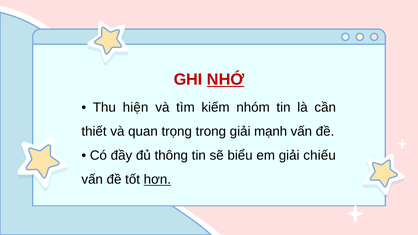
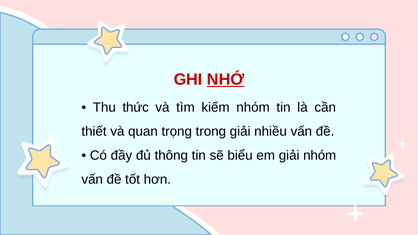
hiện: hiện -> thức (136, 108)
mạnh: mạnh -> nhiều (271, 132)
giải chiếu: chiếu -> nhóm (320, 156)
hơn underline: present -> none (157, 180)
